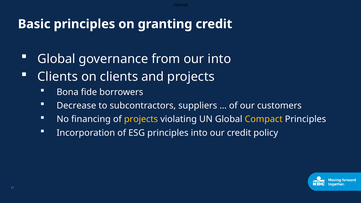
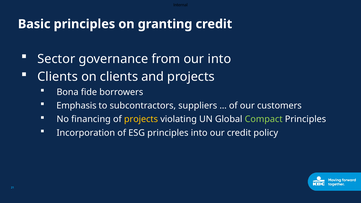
Global: Global -> Sector (56, 59)
Decrease: Decrease -> Emphasis (76, 106)
Compact colour: yellow -> light green (264, 119)
